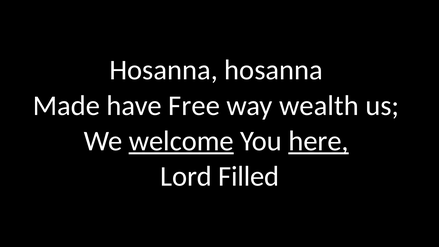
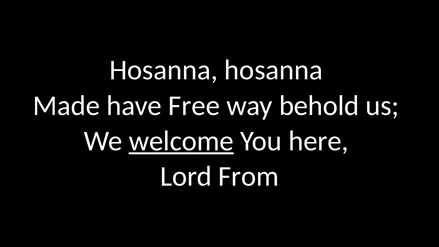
wealth: wealth -> behold (319, 106)
here underline: present -> none (319, 141)
Filled: Filled -> From (249, 176)
